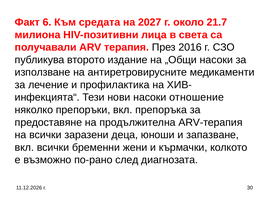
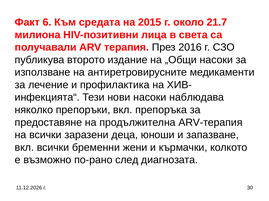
2027: 2027 -> 2015 (150, 22)
отношение: отношение -> наблюдава (197, 98)
